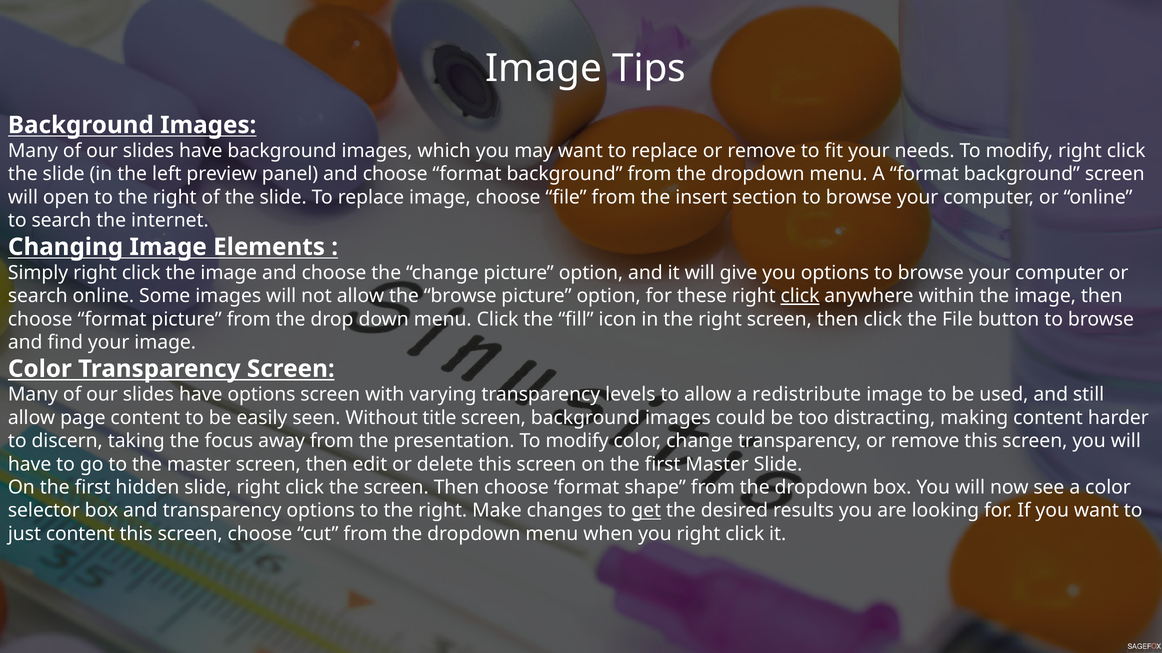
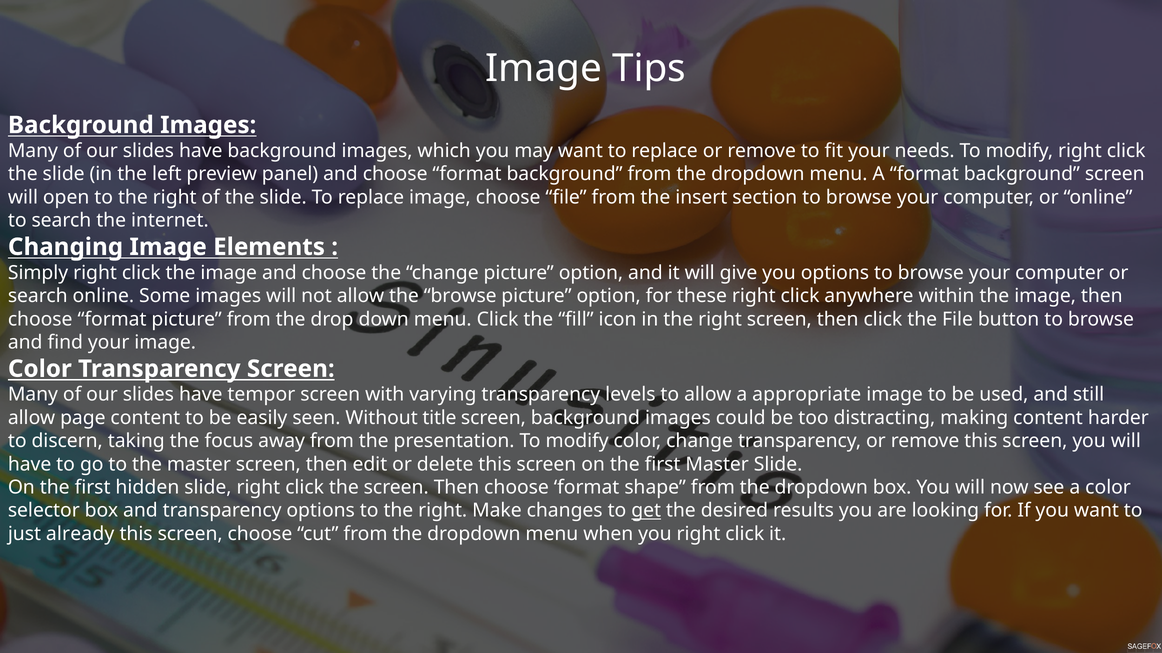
click underline: present -> none (800, 296)
have options: options -> tempor (261, 395)
redistribute: redistribute -> appropriate (807, 395)
just content: content -> already (80, 534)
